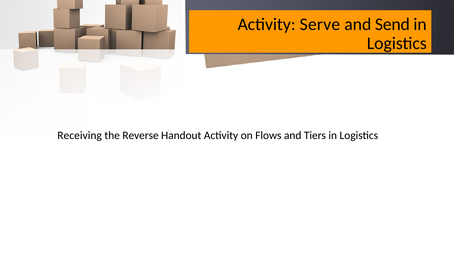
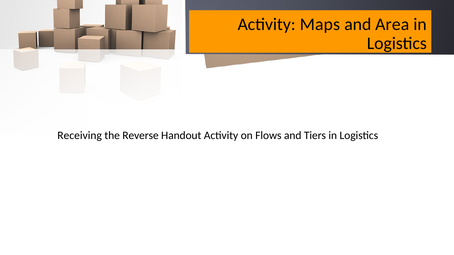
Serve: Serve -> Maps (320, 24)
Send: Send -> Area (392, 24)
